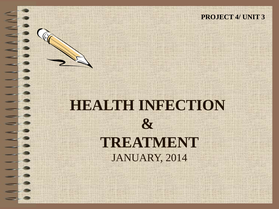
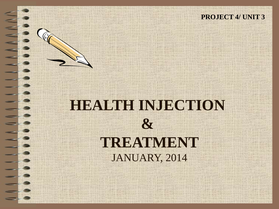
INFECTION: INFECTION -> INJECTION (182, 105)
